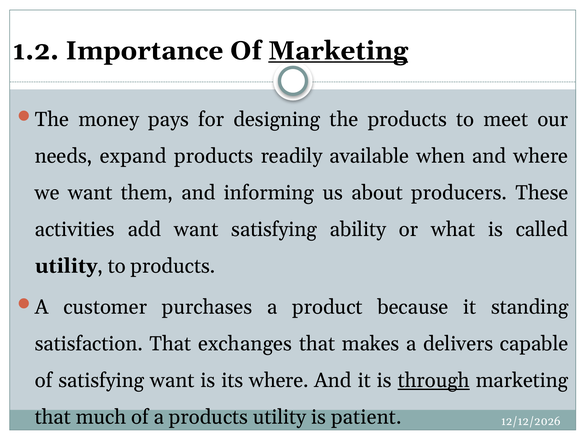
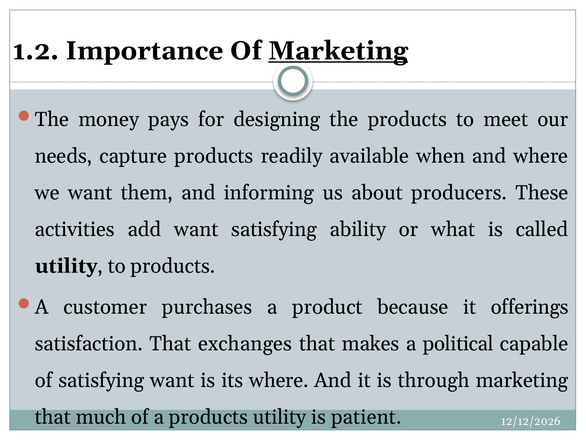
expand: expand -> capture (133, 156)
standing: standing -> offerings (530, 307)
delivers: delivers -> political (458, 344)
through underline: present -> none (434, 380)
